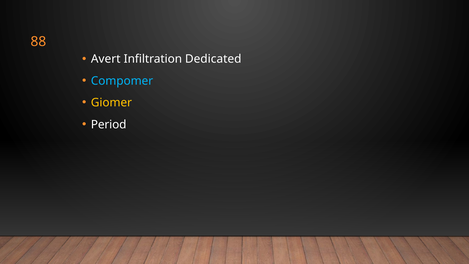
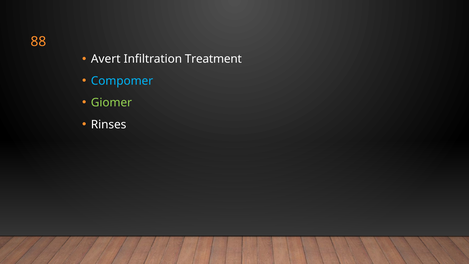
Dedicated: Dedicated -> Treatment (213, 59)
Giomer colour: yellow -> light green (111, 103)
Period: Period -> Rinses (109, 124)
